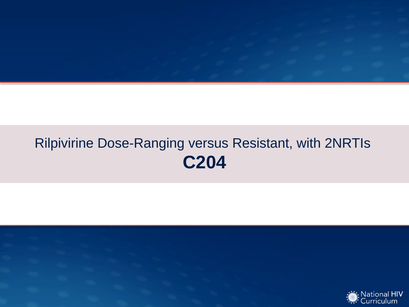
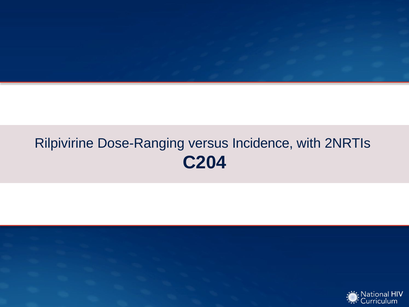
Resistant: Resistant -> Incidence (263, 143)
